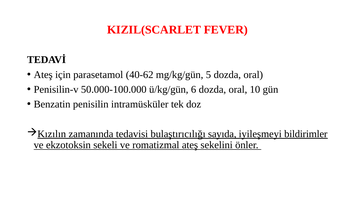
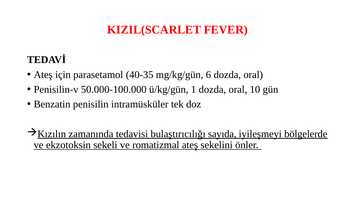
40-62: 40-62 -> 40-35 (140, 75)
5: 5 -> 6 (208, 75)
6: 6 -> 1 (194, 90)
bildirimler: bildirimler -> bölgelerde (306, 134)
